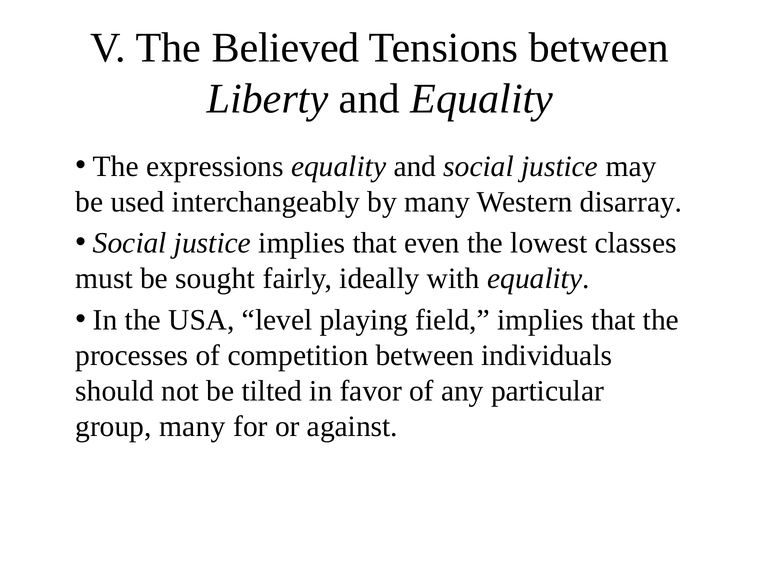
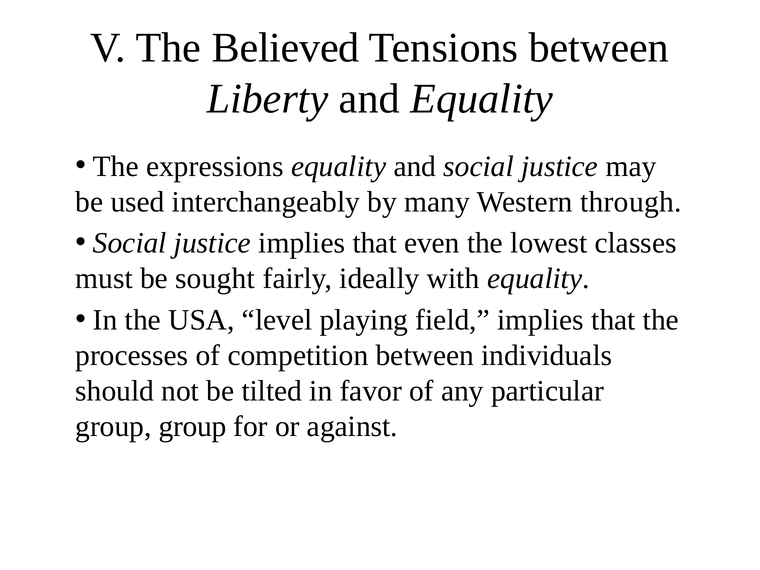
disarray: disarray -> through (631, 202)
group many: many -> group (193, 427)
